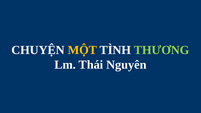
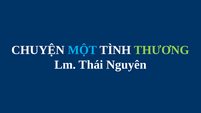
MỘT colour: yellow -> light blue (82, 50)
